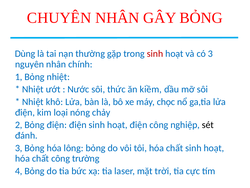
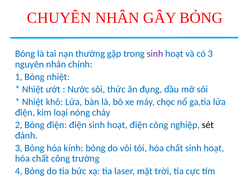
Dùng: Dùng -> Bóng (25, 54)
sinh colour: red -> purple (155, 54)
kiềm: kiềm -> đụng (151, 89)
lông: lông -> kính (74, 148)
